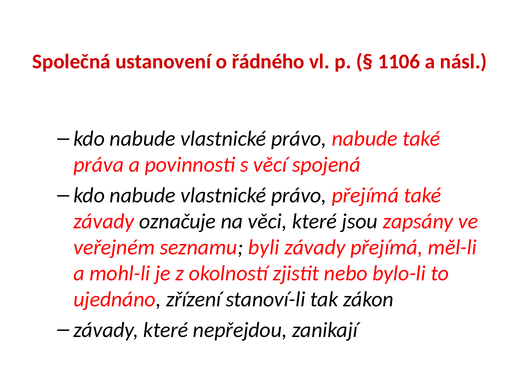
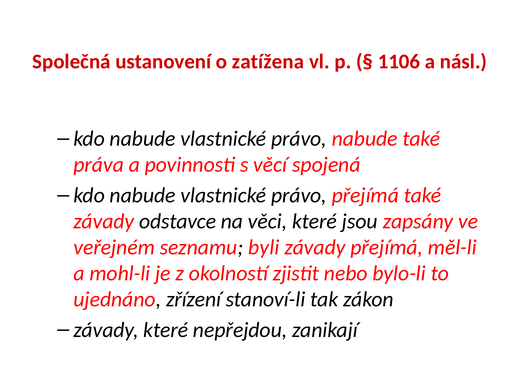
řádného: řádného -> zatížena (268, 61)
označuje: označuje -> odstavce (178, 221)
